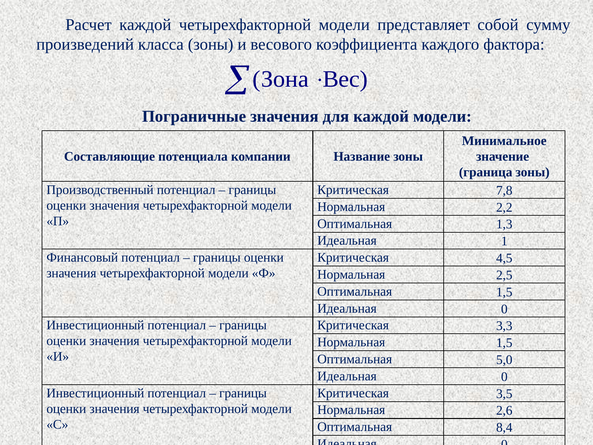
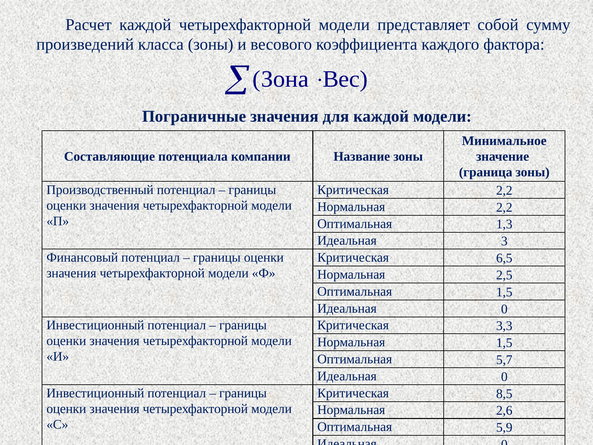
Критическая 7,8: 7,8 -> 2,2 (504, 190)
1: 1 -> 3 (504, 241)
4,5: 4,5 -> 6,5 (504, 258)
5,0: 5,0 -> 5,7 (504, 360)
3,5: 3,5 -> 8,5 (504, 393)
8,4: 8,4 -> 5,9 (504, 427)
